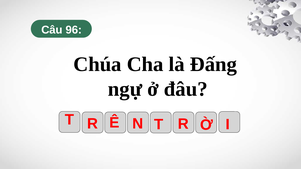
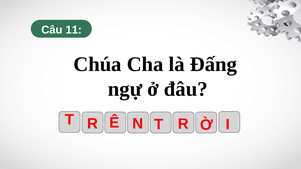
96: 96 -> 11 (74, 30)
